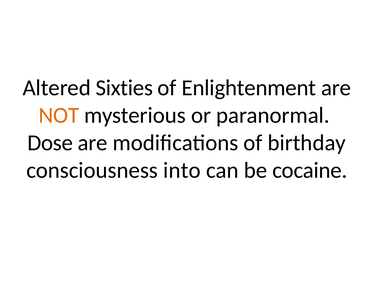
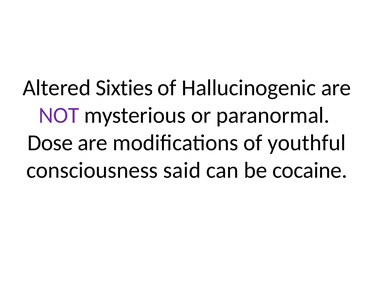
Enlightenment: Enlightenment -> Hallucinogenic (249, 88)
NOT colour: orange -> purple (59, 115)
birthday: birthday -> youthful (307, 143)
into: into -> said (182, 170)
